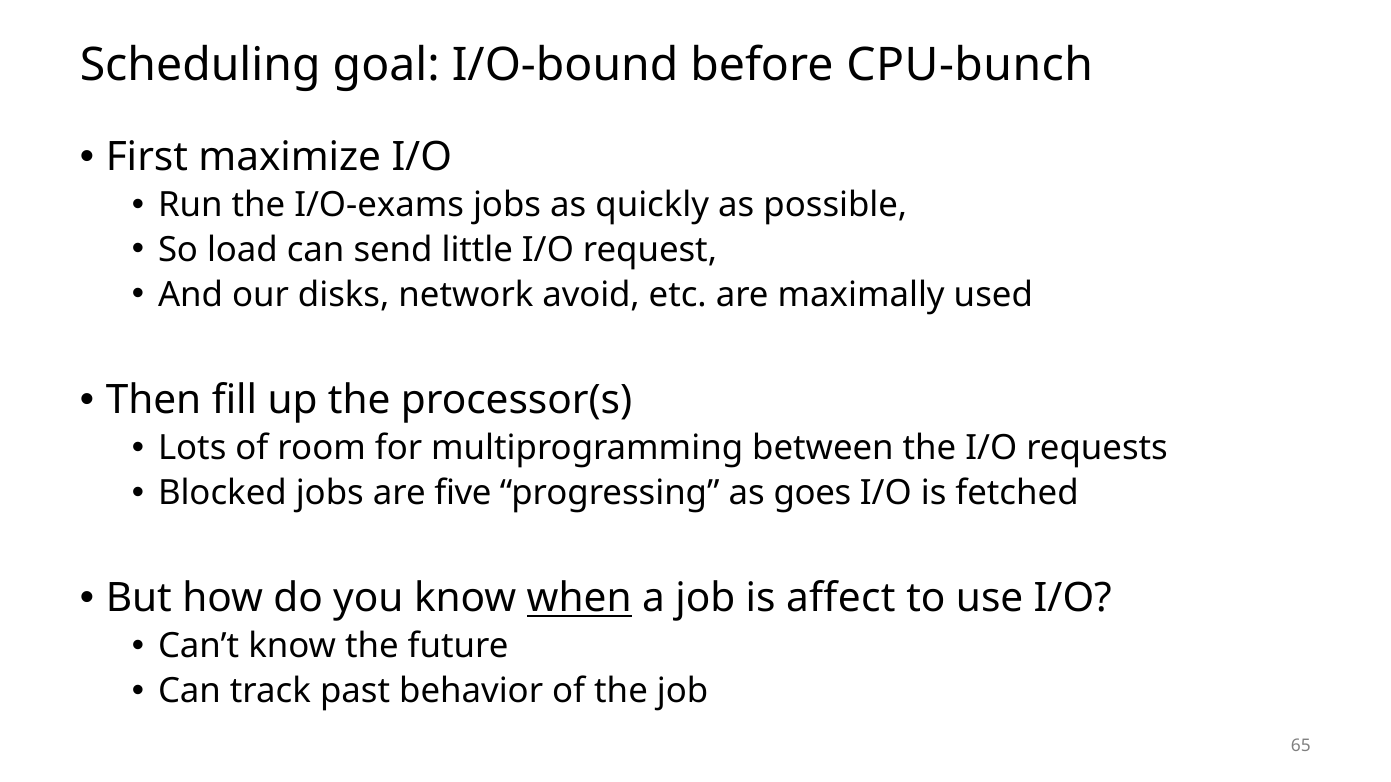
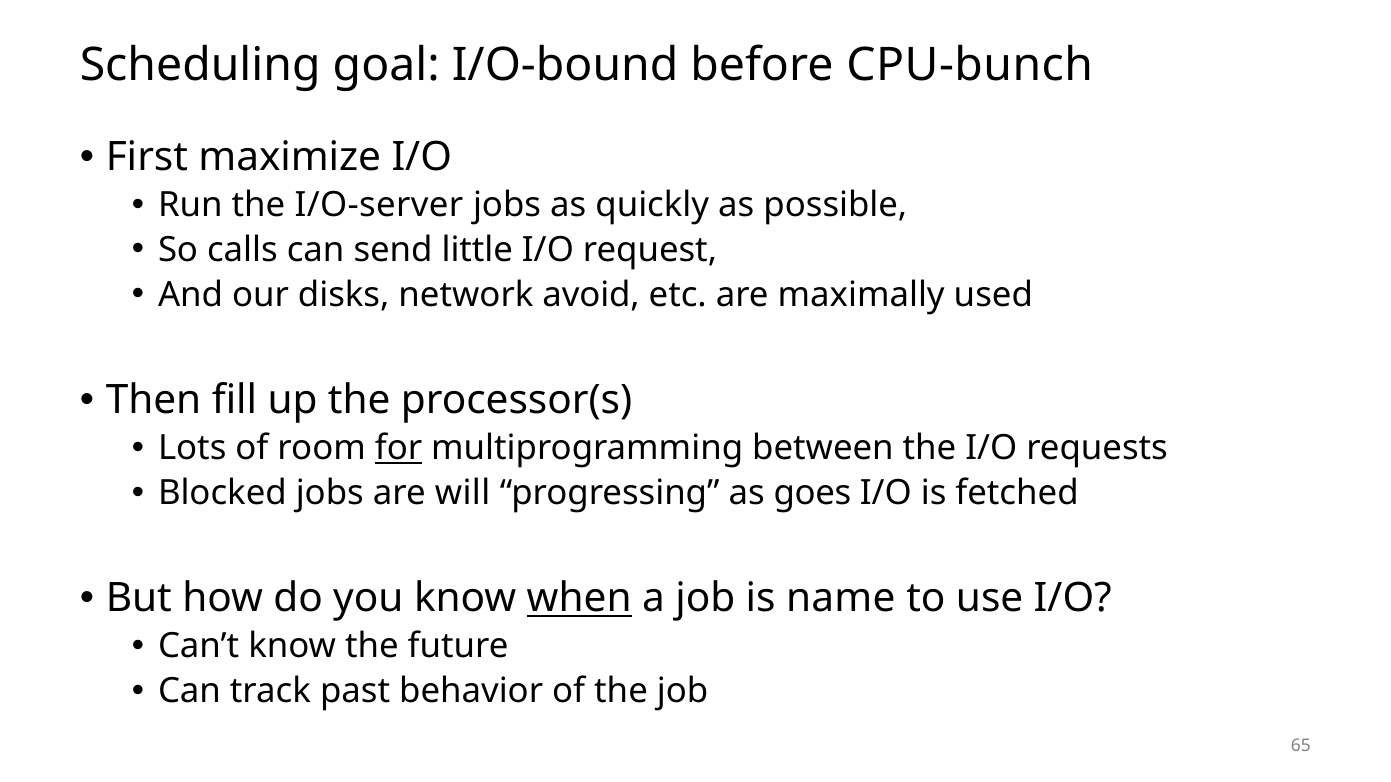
I/O-exams: I/O-exams -> I/O-server (379, 205)
load: load -> calls (242, 250)
for underline: none -> present (399, 448)
five: five -> will (463, 493)
affect: affect -> name (841, 599)
